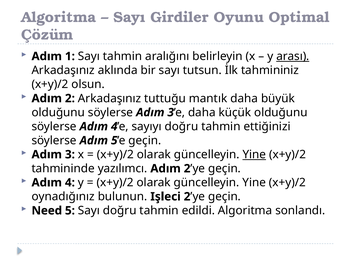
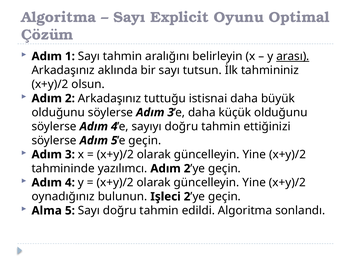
Girdiler: Girdiler -> Explicit (180, 17)
mantık: mantık -> istisnai (208, 98)
Yine underline: present -> none (254, 155)
Need: Need -> Alma (47, 211)
